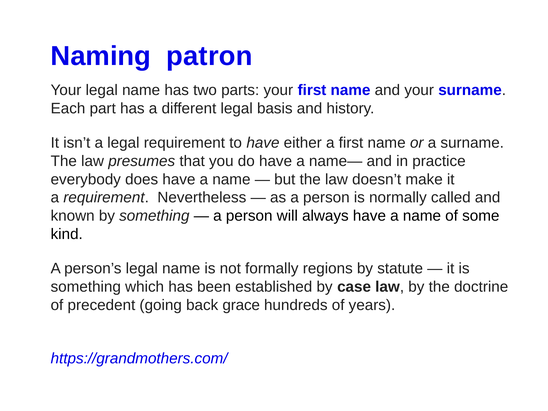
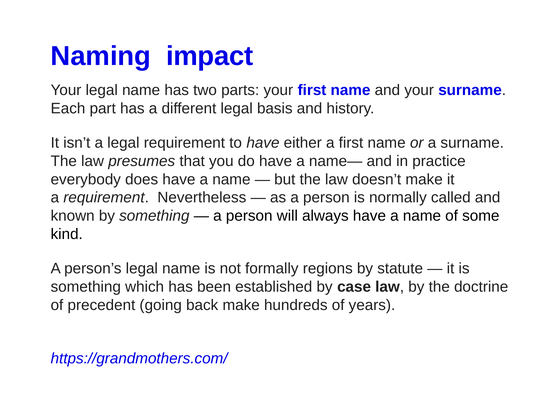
patron: patron -> impact (210, 56)
back grace: grace -> make (241, 305)
